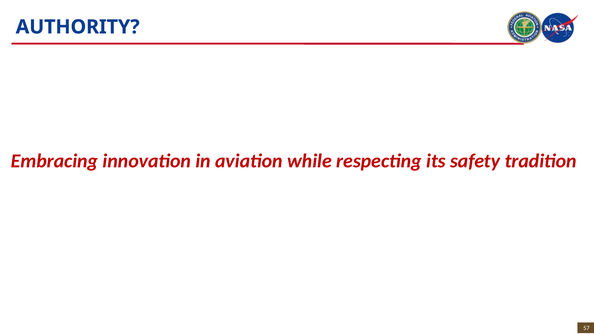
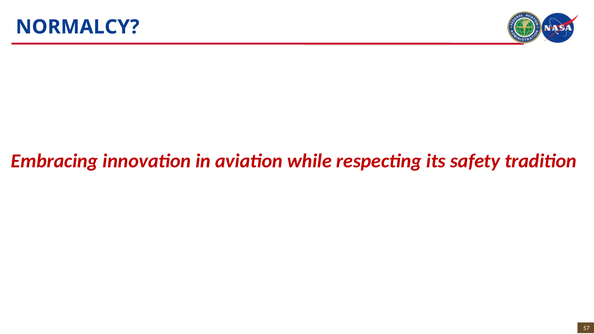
AUTHORITY: AUTHORITY -> NORMALCY (78, 27)
